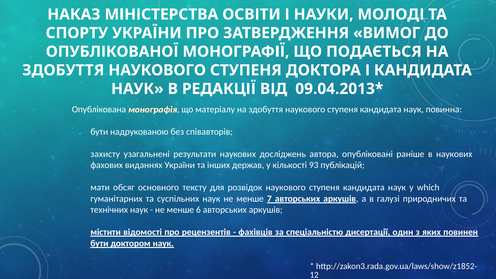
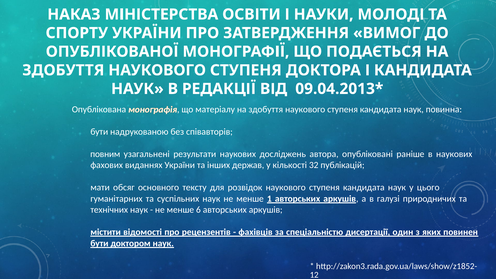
захисту: захисту -> повним (105, 154)
93: 93 -> 32 (314, 165)
which: which -> цього (428, 188)
7: 7 -> 1 (269, 199)
